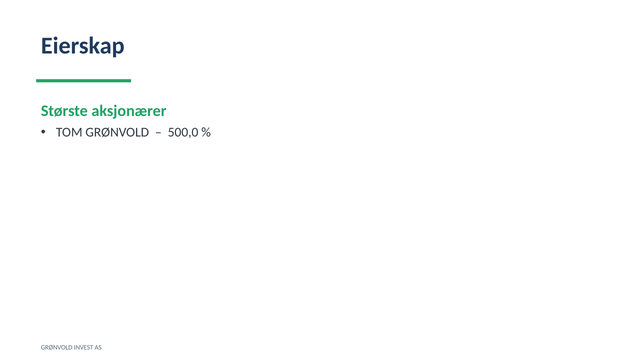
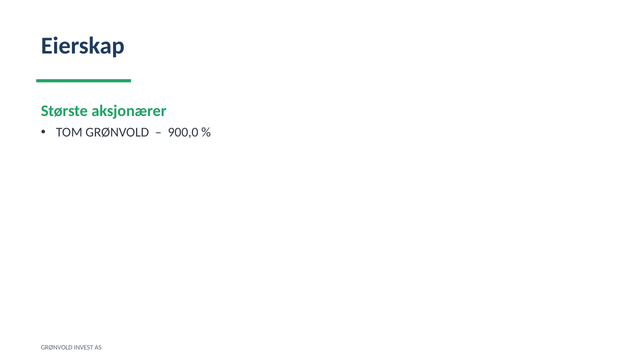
500,0: 500,0 -> 900,0 (183, 132)
